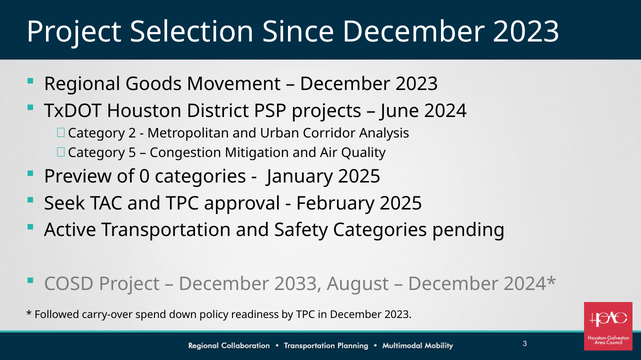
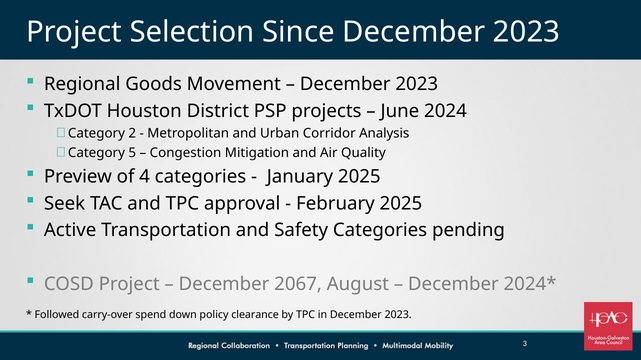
0: 0 -> 4 (145, 177)
2033: 2033 -> 2067 (298, 284)
readiness: readiness -> clearance (255, 315)
